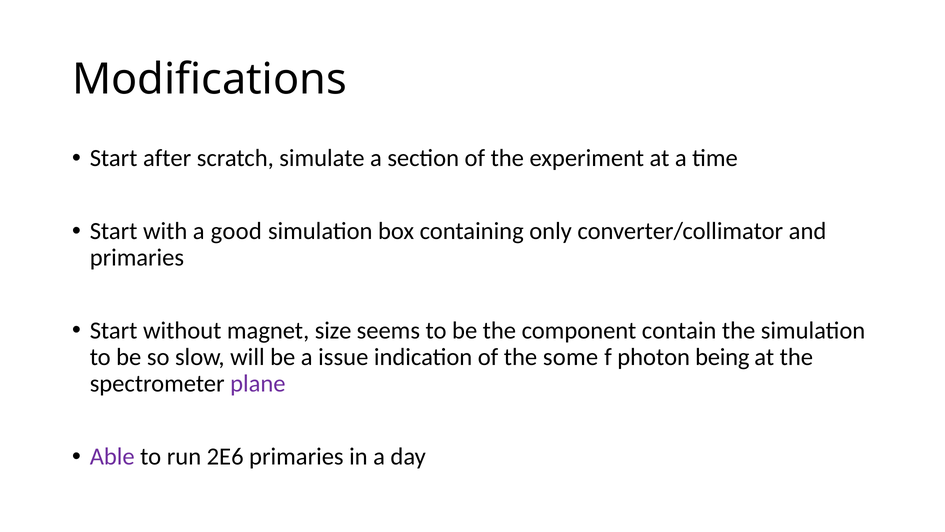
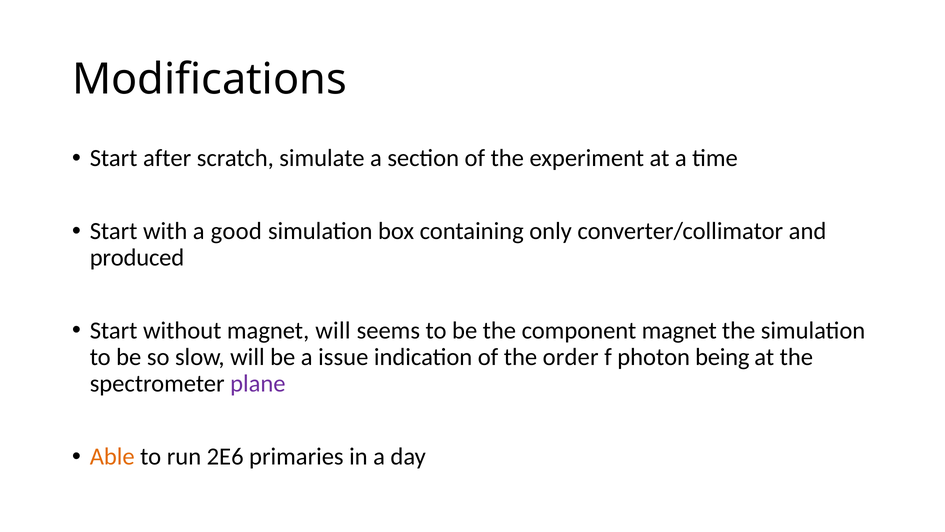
primaries: primaries -> produced (137, 258)
magnet size: size -> will (333, 330)
component contain: contain -> magnet (679, 330)
some: some -> order (571, 357)
Able colour: purple -> orange (112, 456)
